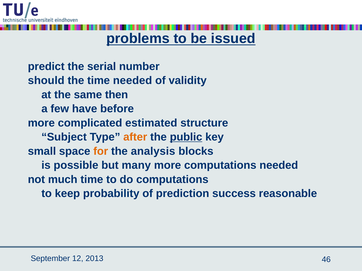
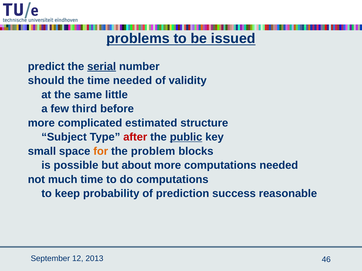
serial underline: none -> present (102, 66)
then: then -> little (116, 95)
have: have -> third (85, 109)
after colour: orange -> red (135, 137)
analysis: analysis -> problem (153, 151)
many: many -> about (136, 166)
